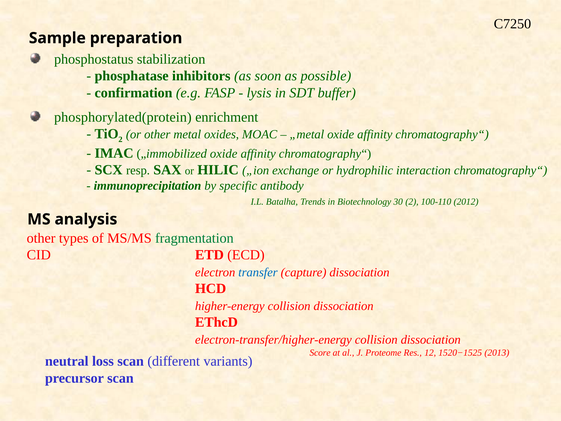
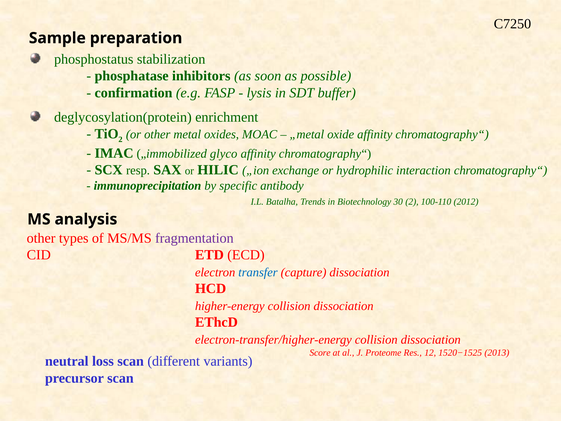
phosphorylated(protein: phosphorylated(protein -> deglycosylation(protein (123, 117)
„immobilized oxide: oxide -> glyco (224, 153)
fragmentation colour: green -> purple (194, 238)
